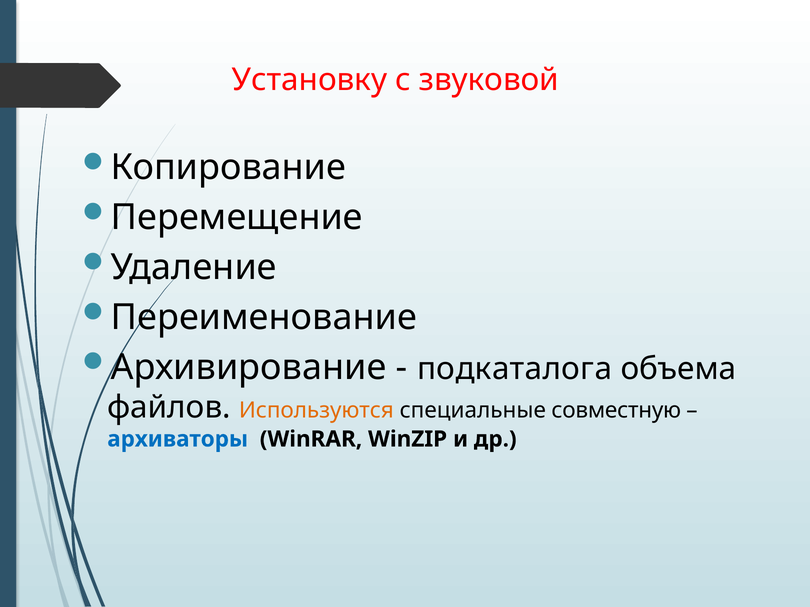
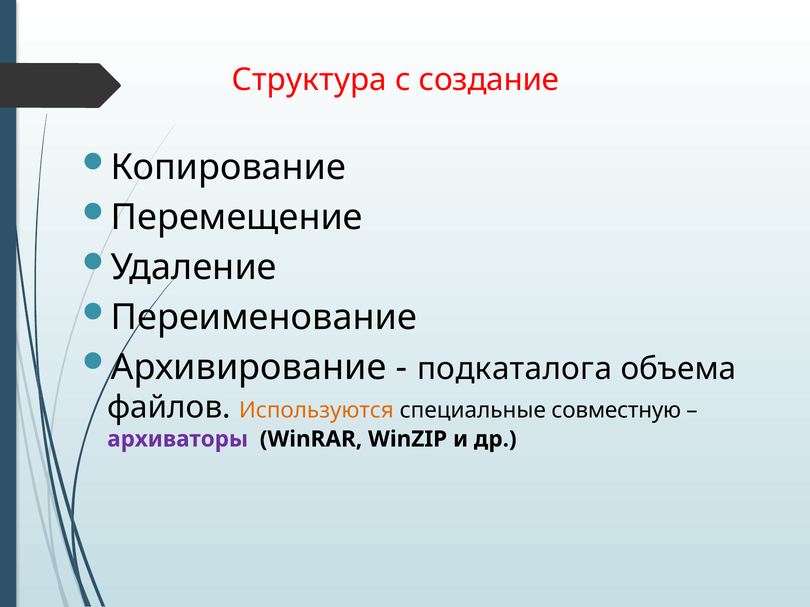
Установку: Установку -> Структура (309, 80)
звуковой: звуковой -> создание (489, 80)
архиваторы colour: blue -> purple (178, 439)
